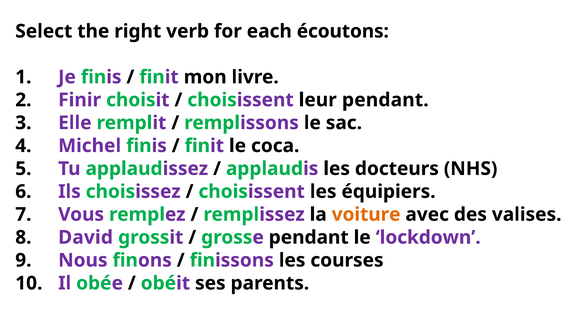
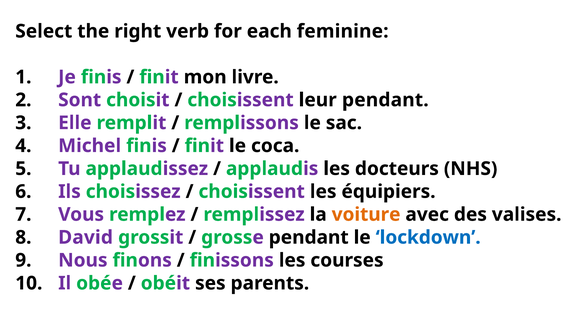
écoutons: écoutons -> feminine (343, 31)
Finir: Finir -> Sont (80, 100)
lockdown colour: purple -> blue (428, 237)
